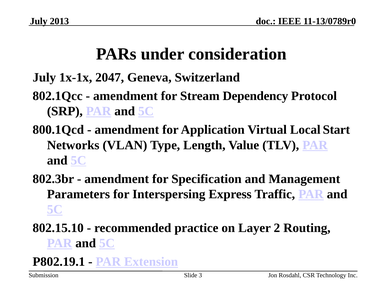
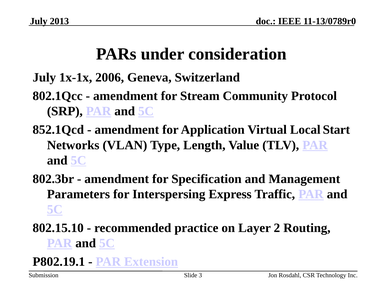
2047: 2047 -> 2006 (110, 78)
Dependency: Dependency -> Community (255, 96)
800.1Qcd: 800.1Qcd -> 852.1Qcd (58, 130)
